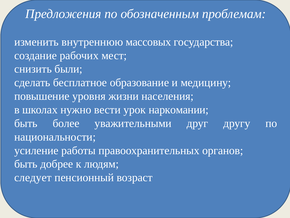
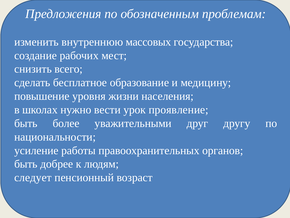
были: были -> всего (69, 69)
наркомании: наркомании -> проявление (179, 110)
